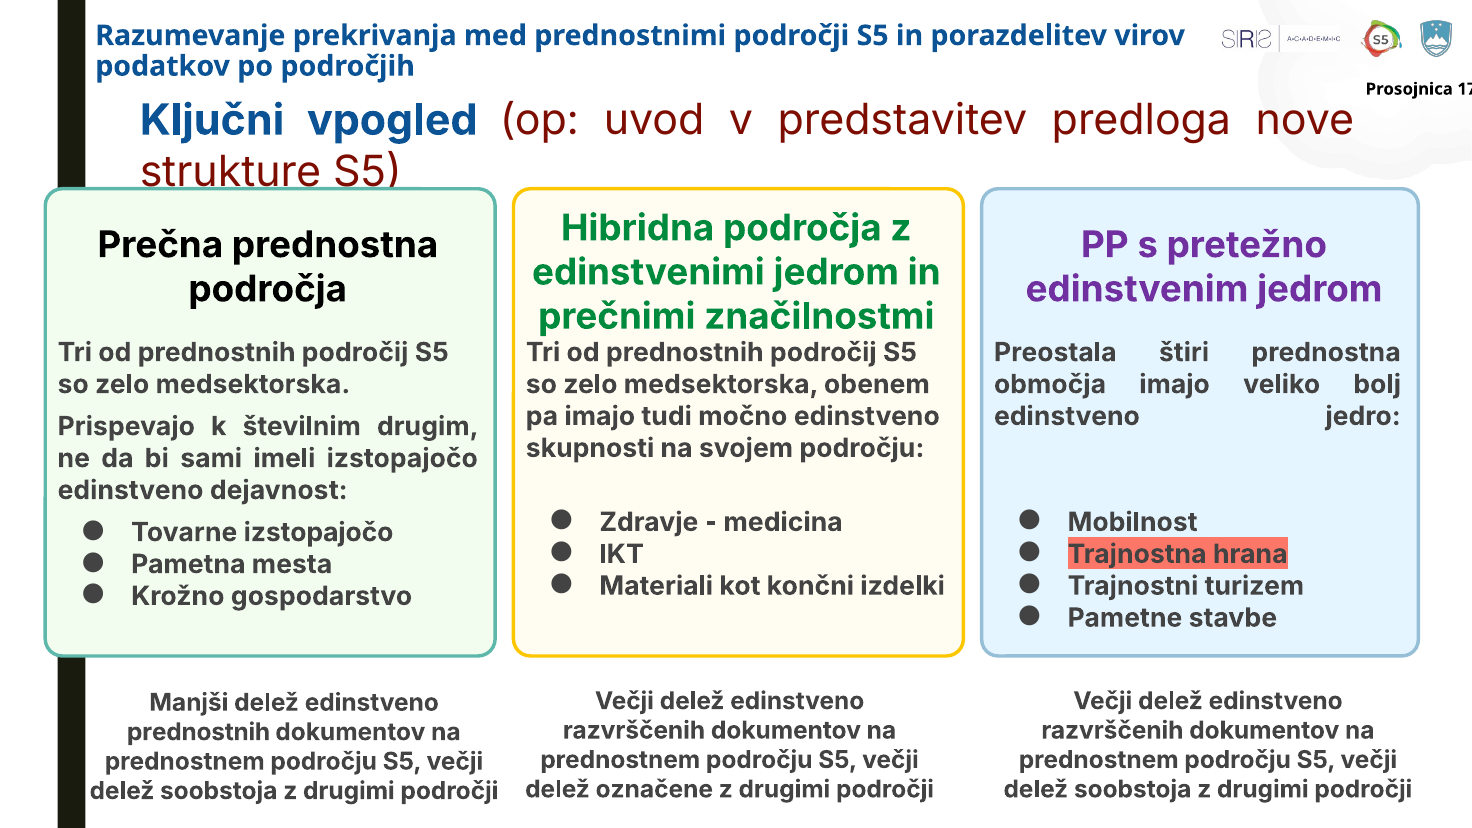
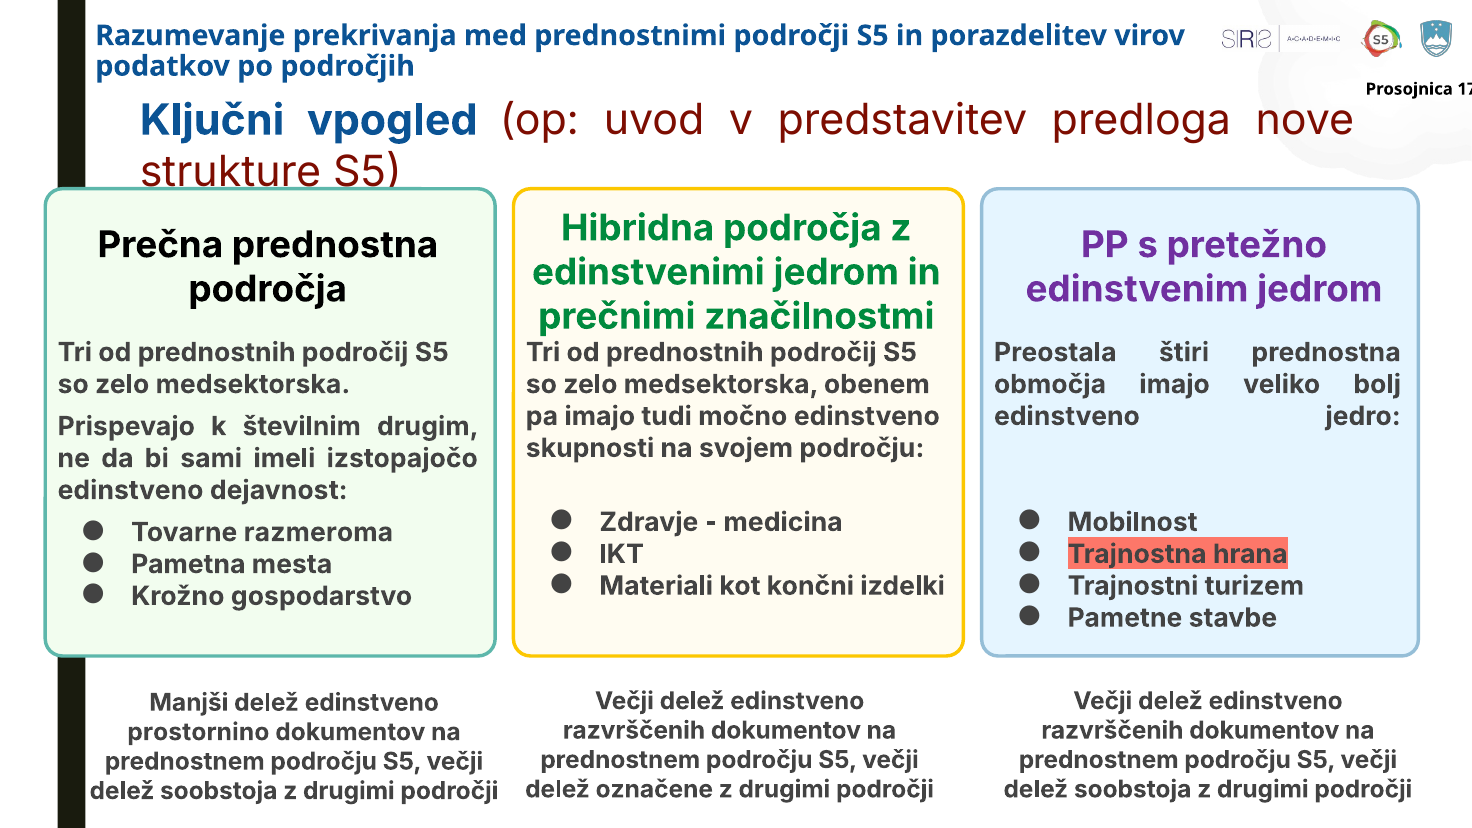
Tovarne izstopajočo: izstopajočo -> razmeroma (318, 532)
prednostnih: prednostnih -> prostornino (198, 732)
